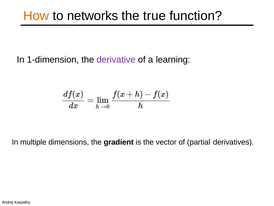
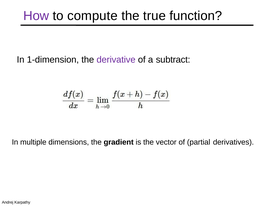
How colour: orange -> purple (36, 16)
networks: networks -> compute (92, 16)
learning: learning -> subtract (173, 60)
